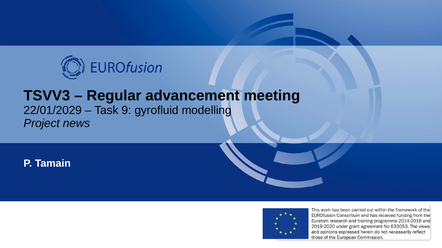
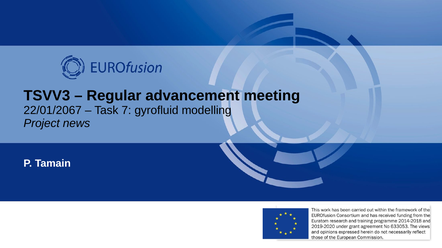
22/01/2029: 22/01/2029 -> 22/01/2067 (53, 111)
9: 9 -> 7 (126, 111)
